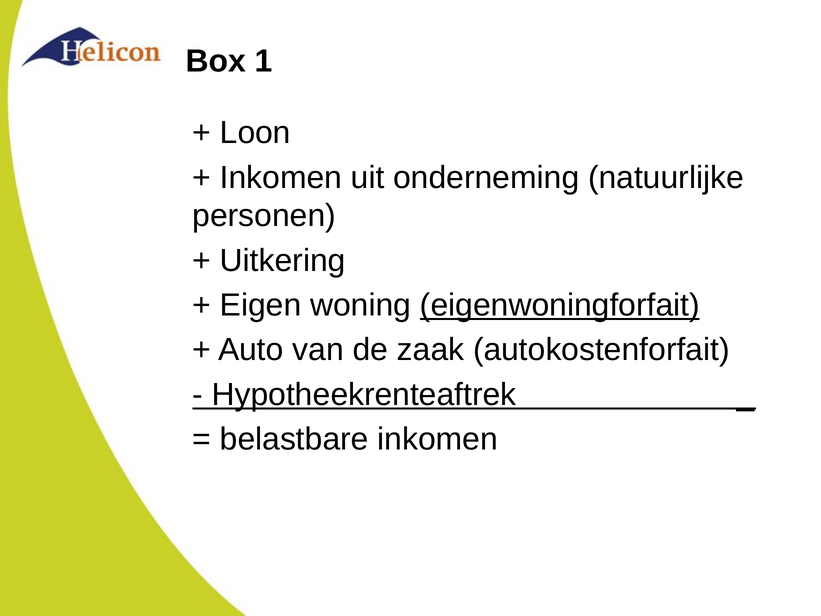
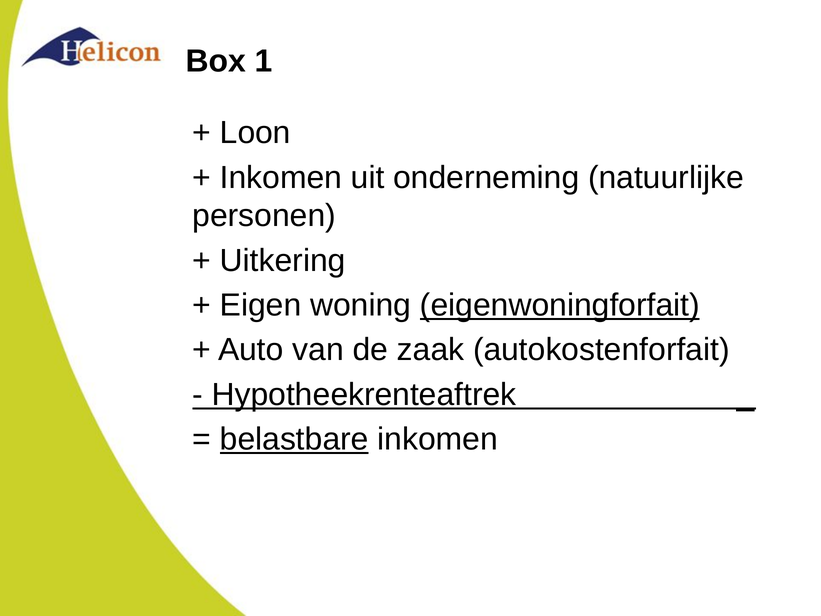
belastbare underline: none -> present (294, 439)
